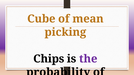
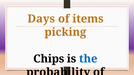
Cube: Cube -> Days (41, 19)
mean: mean -> items (88, 19)
the colour: purple -> blue (88, 59)
